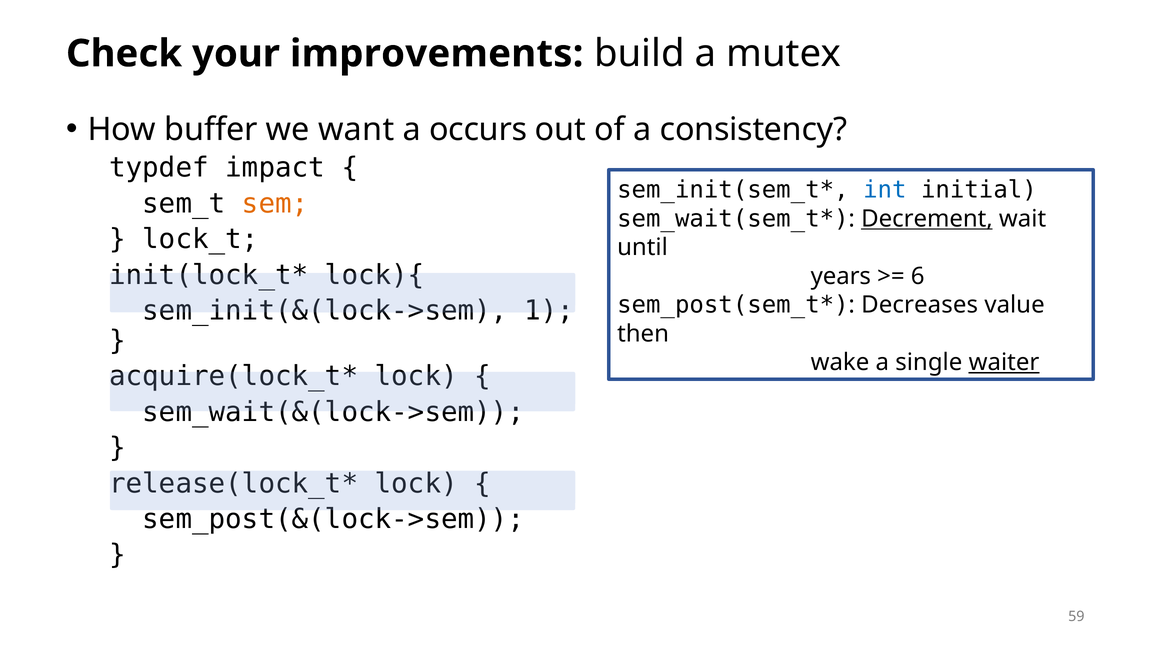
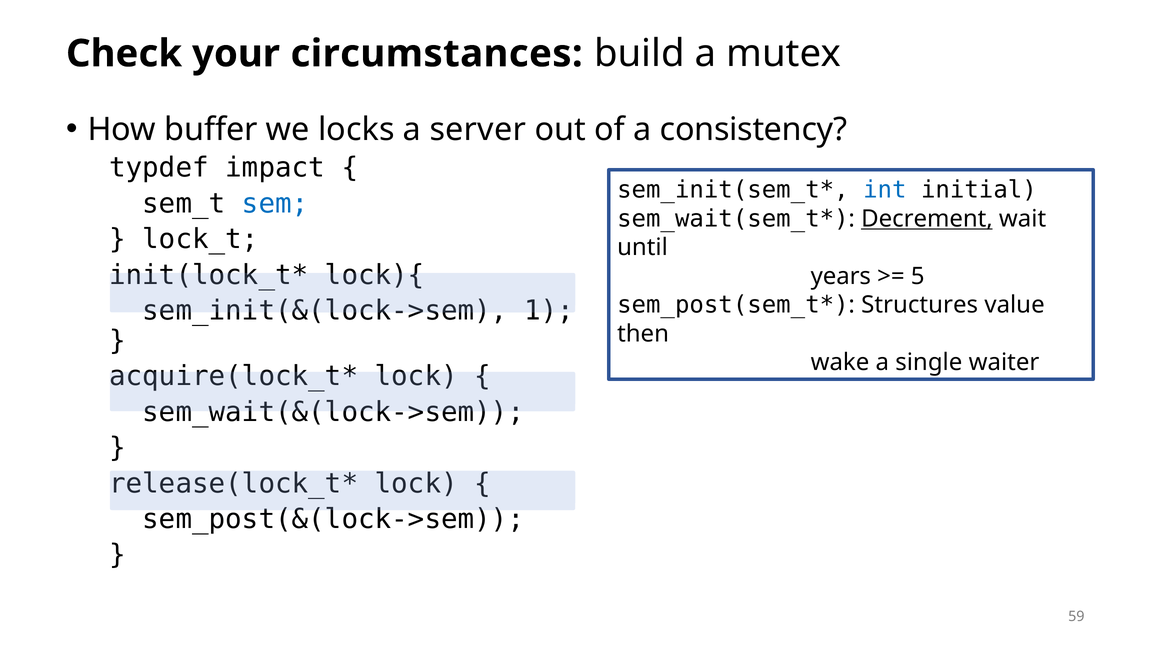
improvements: improvements -> circumstances (437, 54)
want: want -> locks (356, 130)
occurs: occurs -> server (478, 130)
sem colour: orange -> blue (275, 204)
6: 6 -> 5 (918, 276)
Decreases: Decreases -> Structures (920, 305)
waiter underline: present -> none (1004, 363)
